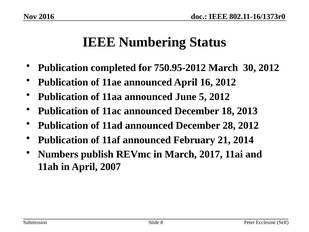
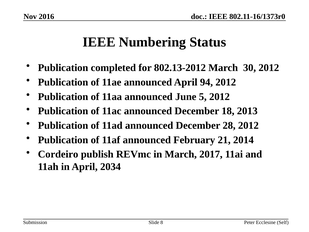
750.95-2012: 750.95-2012 -> 802.13-2012 (180, 68)
16: 16 -> 94 (206, 82)
Numbers: Numbers -> Cordeiro (58, 154)
2007: 2007 -> 2034 (111, 167)
